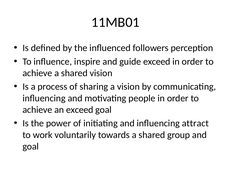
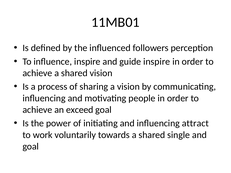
guide exceed: exceed -> inspire (157, 62)
group: group -> single (179, 135)
